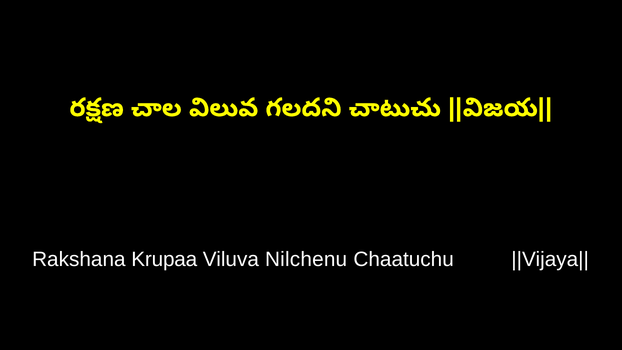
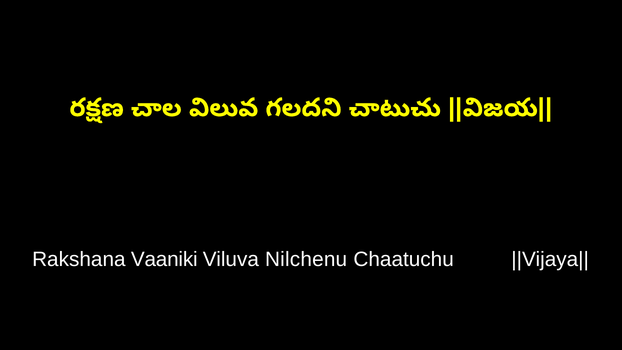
Krupaa: Krupaa -> Vaaniki (164, 260)
